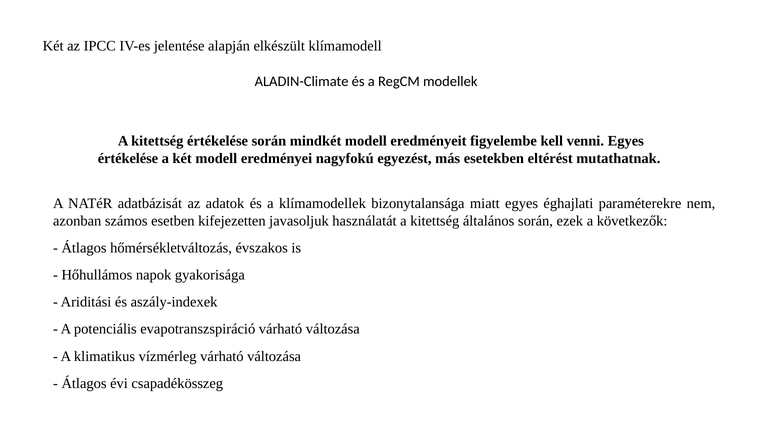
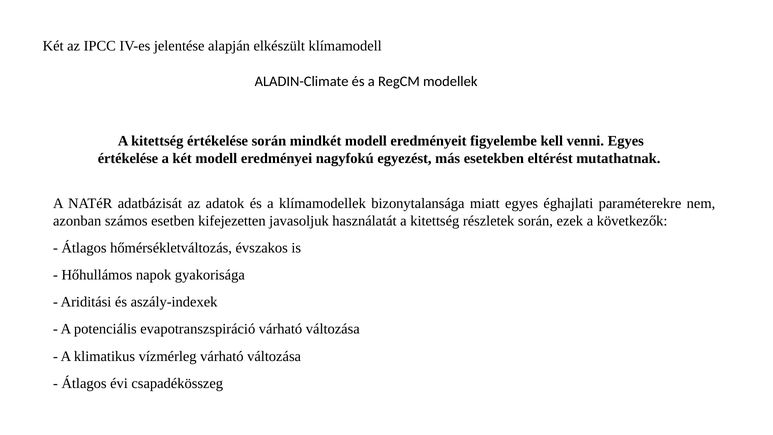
általános: általános -> részletek (489, 221)
